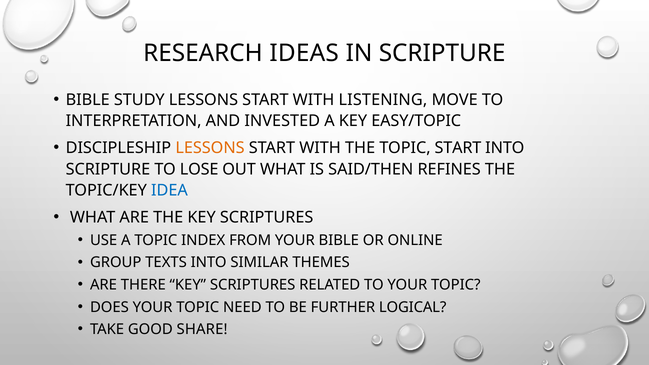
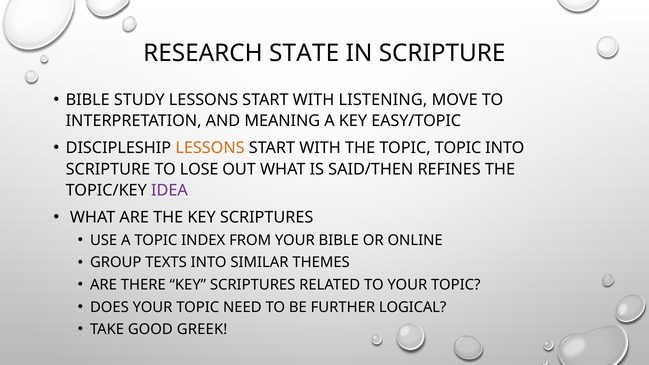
IDEAS: IDEAS -> STATE (304, 53)
INVESTED: INVESTED -> MEANING (282, 121)
TOPIC START: START -> TOPIC (458, 148)
IDEA colour: blue -> purple (169, 190)
SHARE: SHARE -> GREEK (202, 329)
